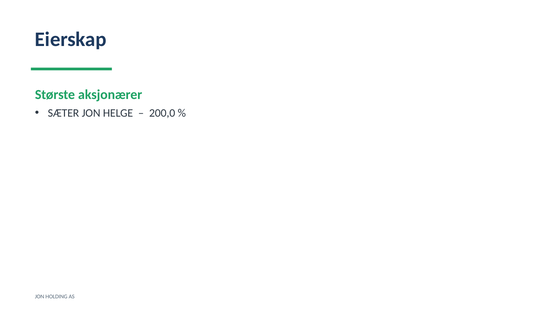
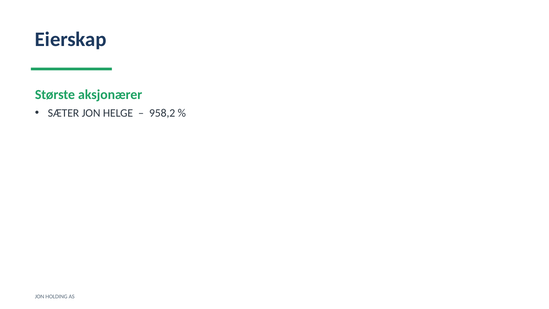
200,0: 200,0 -> 958,2 (162, 113)
